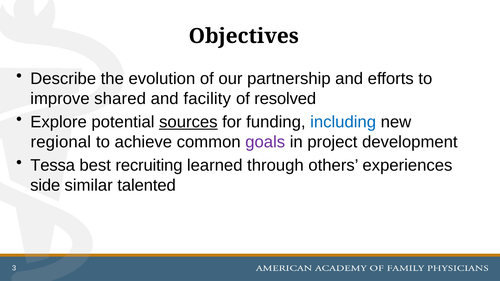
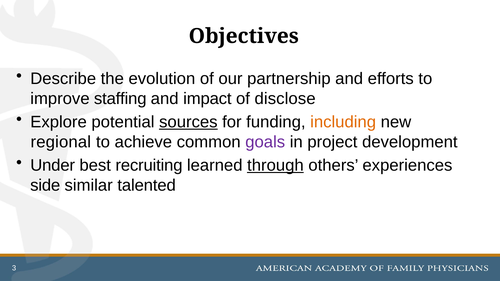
shared: shared -> staffing (120, 99)
facility: facility -> impact (207, 99)
resolved: resolved -> disclose (285, 99)
including colour: blue -> orange (343, 122)
Tessa: Tessa -> Under (53, 165)
through underline: none -> present (275, 165)
